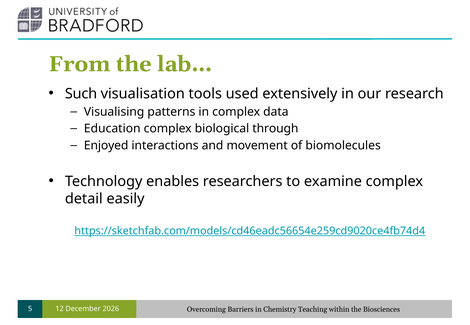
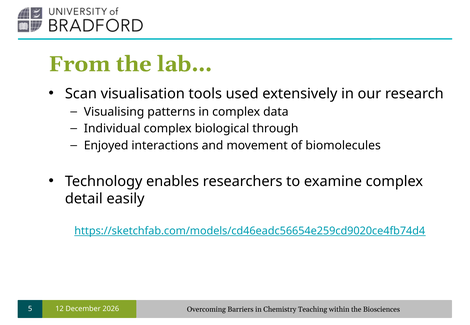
Such: Such -> Scan (81, 94)
Education: Education -> Individual (112, 129)
